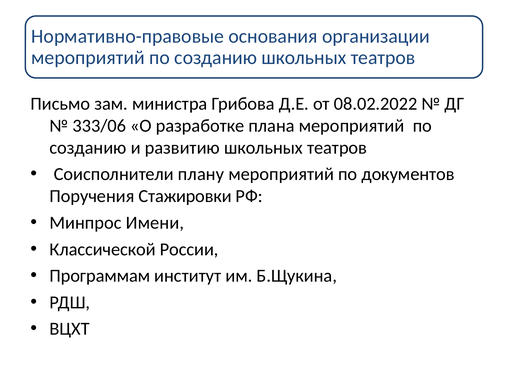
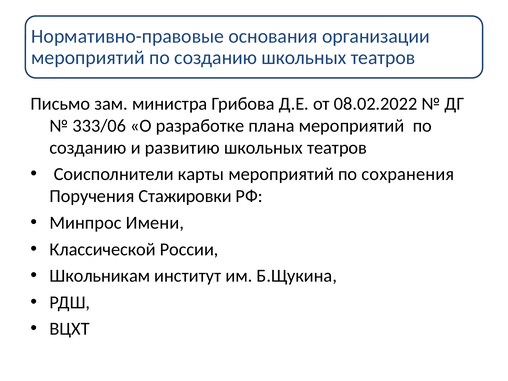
плану: плану -> карты (201, 174)
документов: документов -> сохранения (408, 174)
Программам: Программам -> Школьникам (100, 276)
